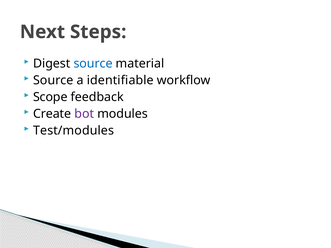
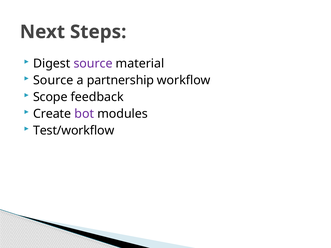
source colour: blue -> purple (93, 64)
identifiable: identifiable -> partnership (120, 80)
Test/modules: Test/modules -> Test/workflow (74, 131)
